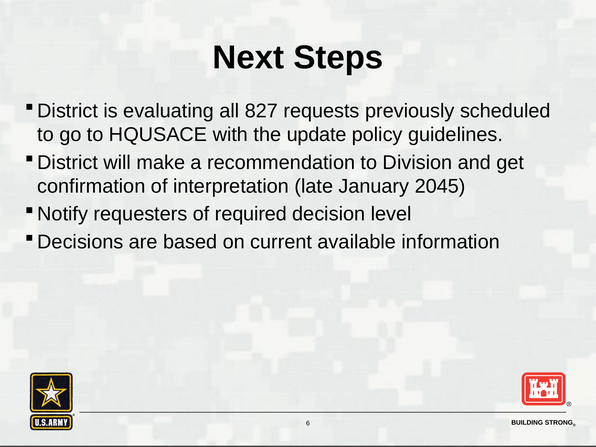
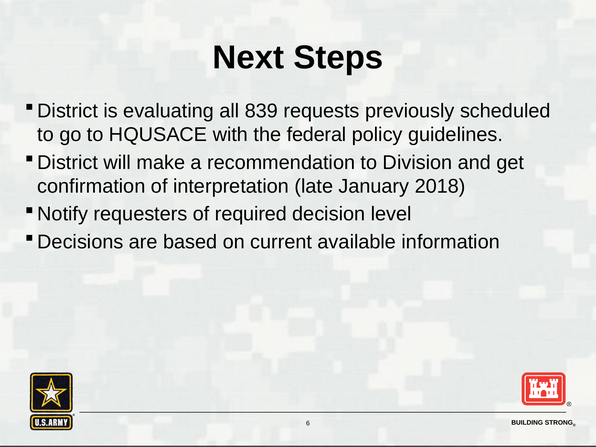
827: 827 -> 839 (261, 111)
update: update -> federal (317, 135)
2045: 2045 -> 2018 (440, 186)
